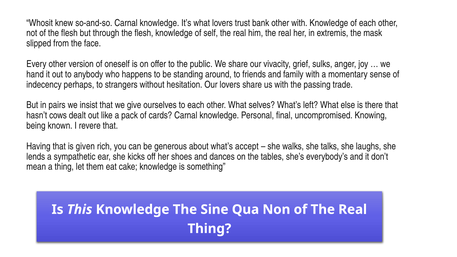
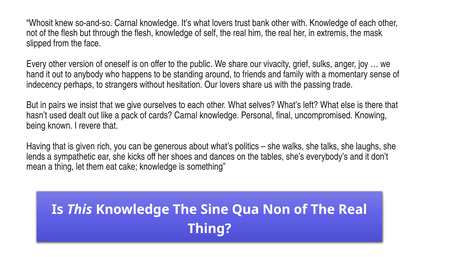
cows: cows -> used (58, 115)
accept: accept -> politics (247, 146)
